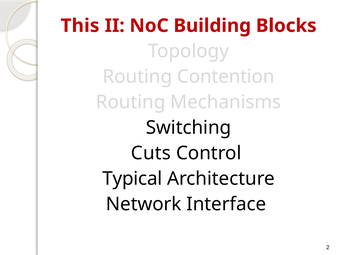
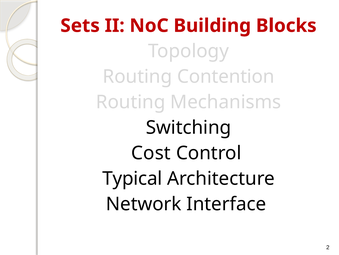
This: This -> Sets (80, 26)
Cuts: Cuts -> Cost (151, 153)
